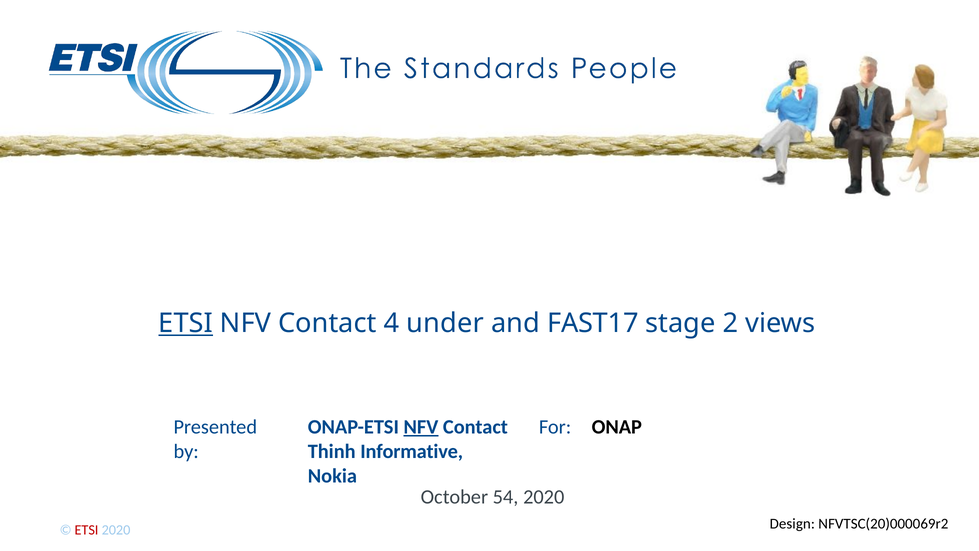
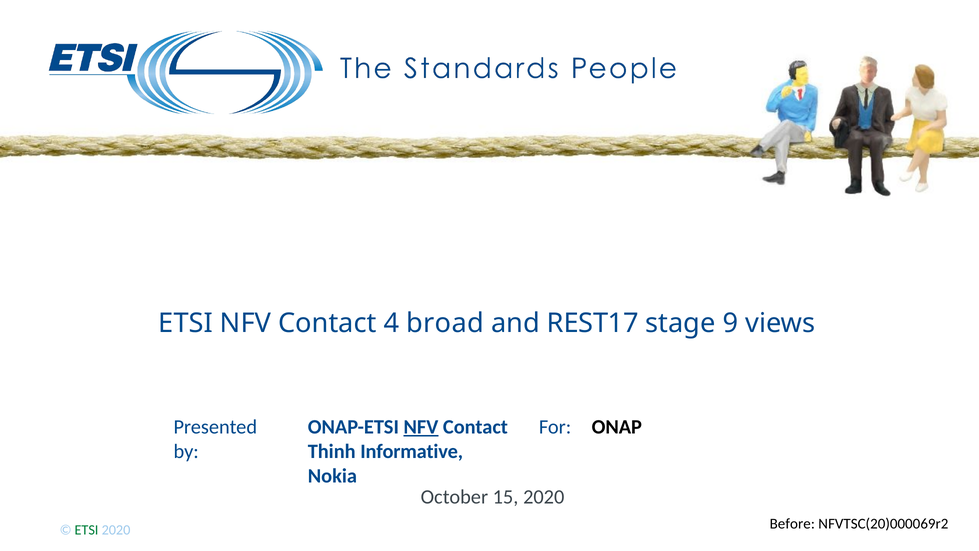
ETSI underline: present -> none (186, 323)
under: under -> broad (445, 323)
FAST17: FAST17 -> REST17 (593, 323)
2: 2 -> 9 (731, 323)
54: 54 -> 15 (506, 497)
Design: Design -> Before (792, 523)
ETSI colour: red -> green (87, 530)
